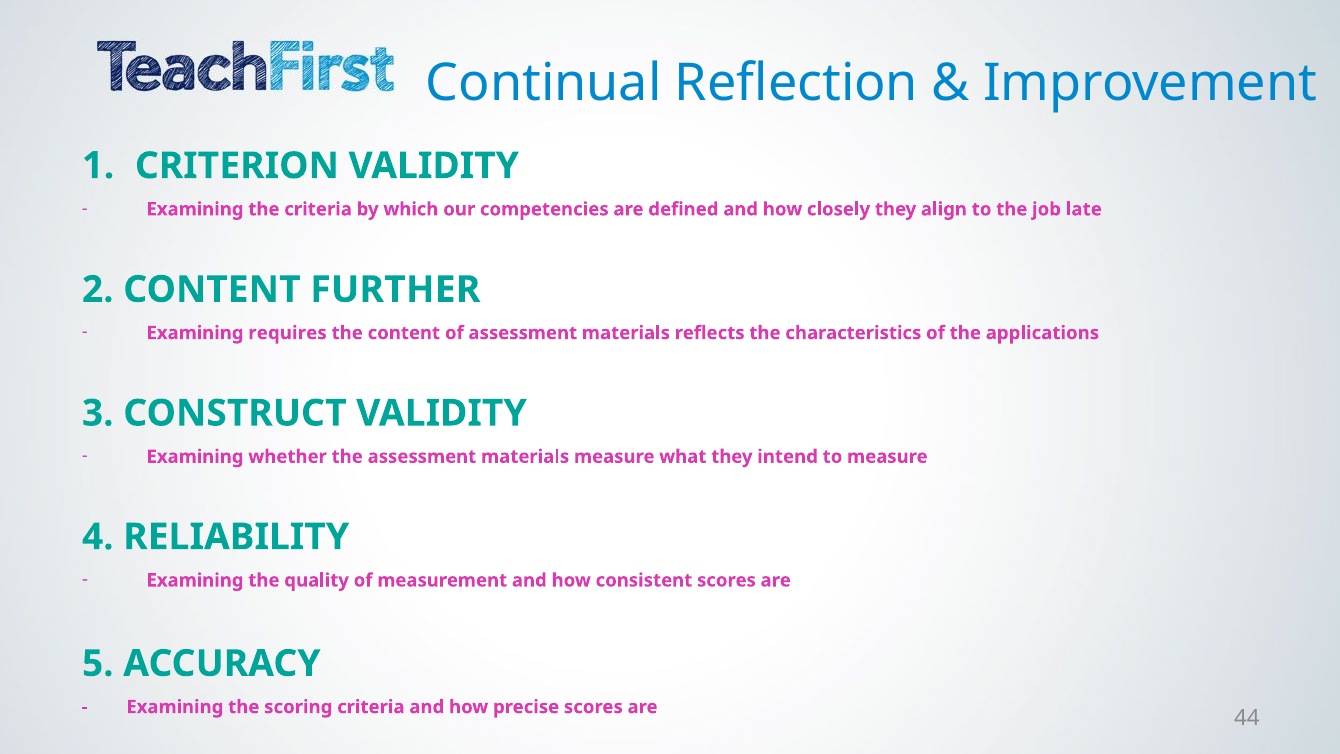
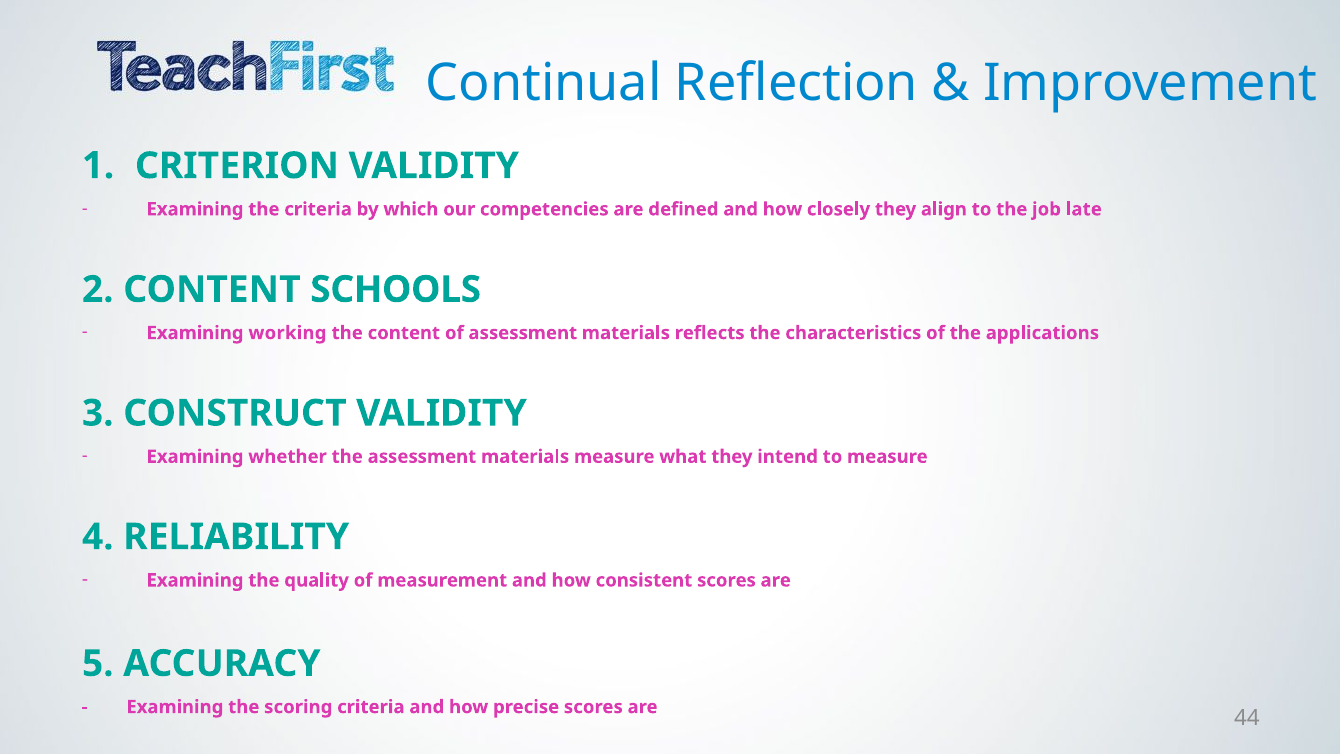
FURTHER: FURTHER -> SCHOOLS (396, 289)
requires: requires -> working (287, 333)
